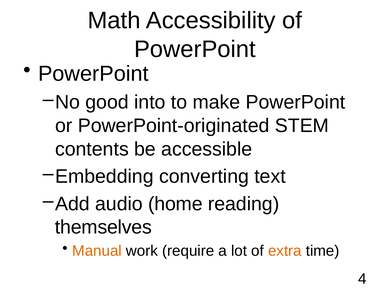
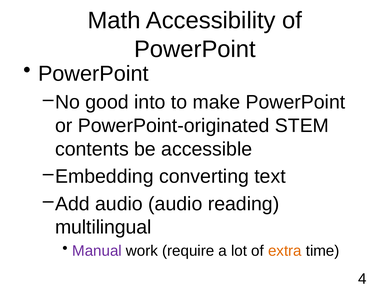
audio home: home -> audio (175, 203)
themselves: themselves -> multilingual (103, 227)
Manual colour: orange -> purple (97, 250)
